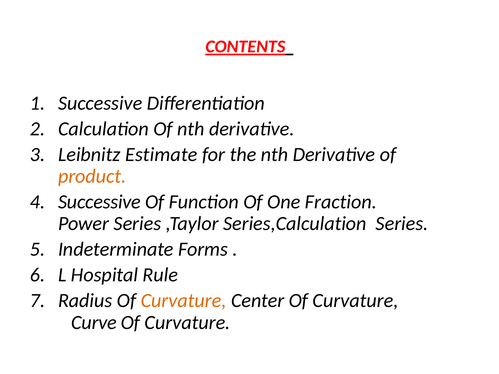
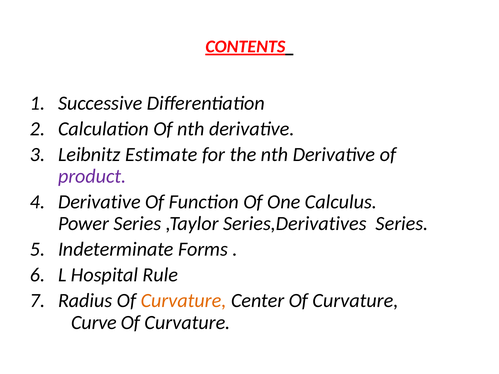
product colour: orange -> purple (92, 176)
Successive: Successive -> Derivative (99, 202)
Fraction: Fraction -> Calculus (341, 202)
Series,Calculation: Series,Calculation -> Series,Derivatives (295, 224)
